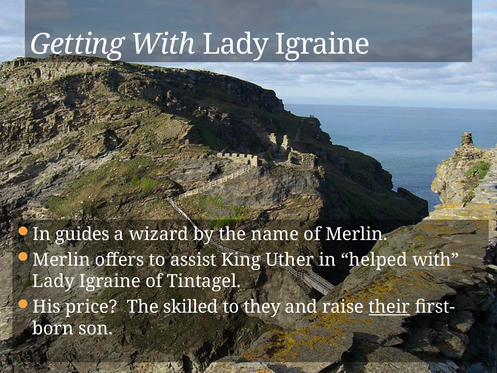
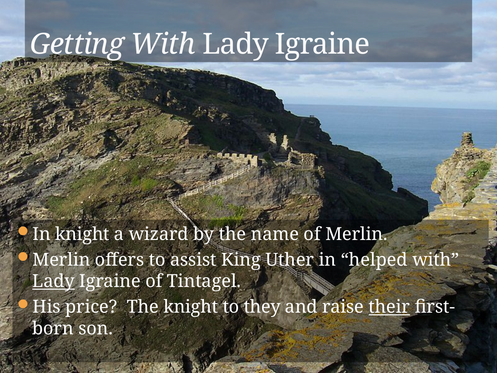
In guides: guides -> knight (82, 234)
Lady underline: none -> present (53, 281)
The skilled: skilled -> knight (191, 307)
